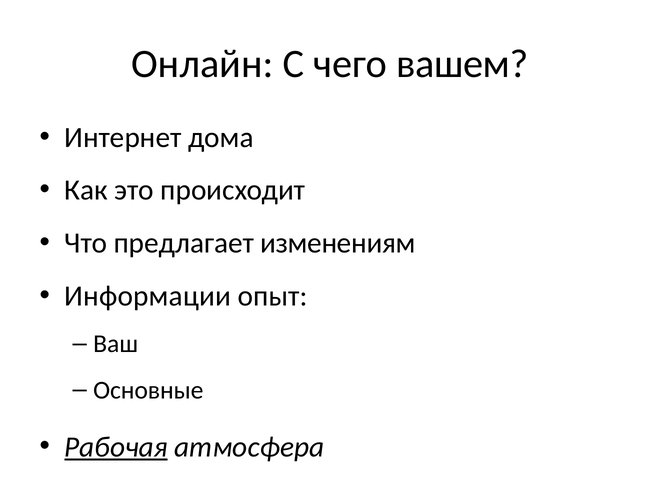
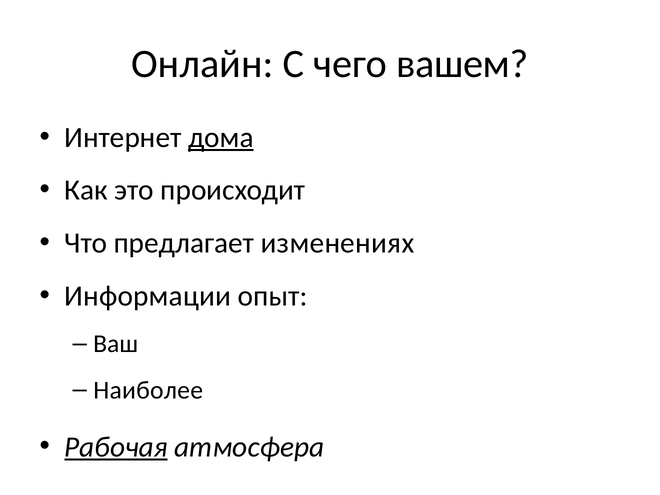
дома underline: none -> present (221, 137)
изменениям: изменениям -> изменениях (338, 243)
Основные: Основные -> Наиболее (148, 390)
